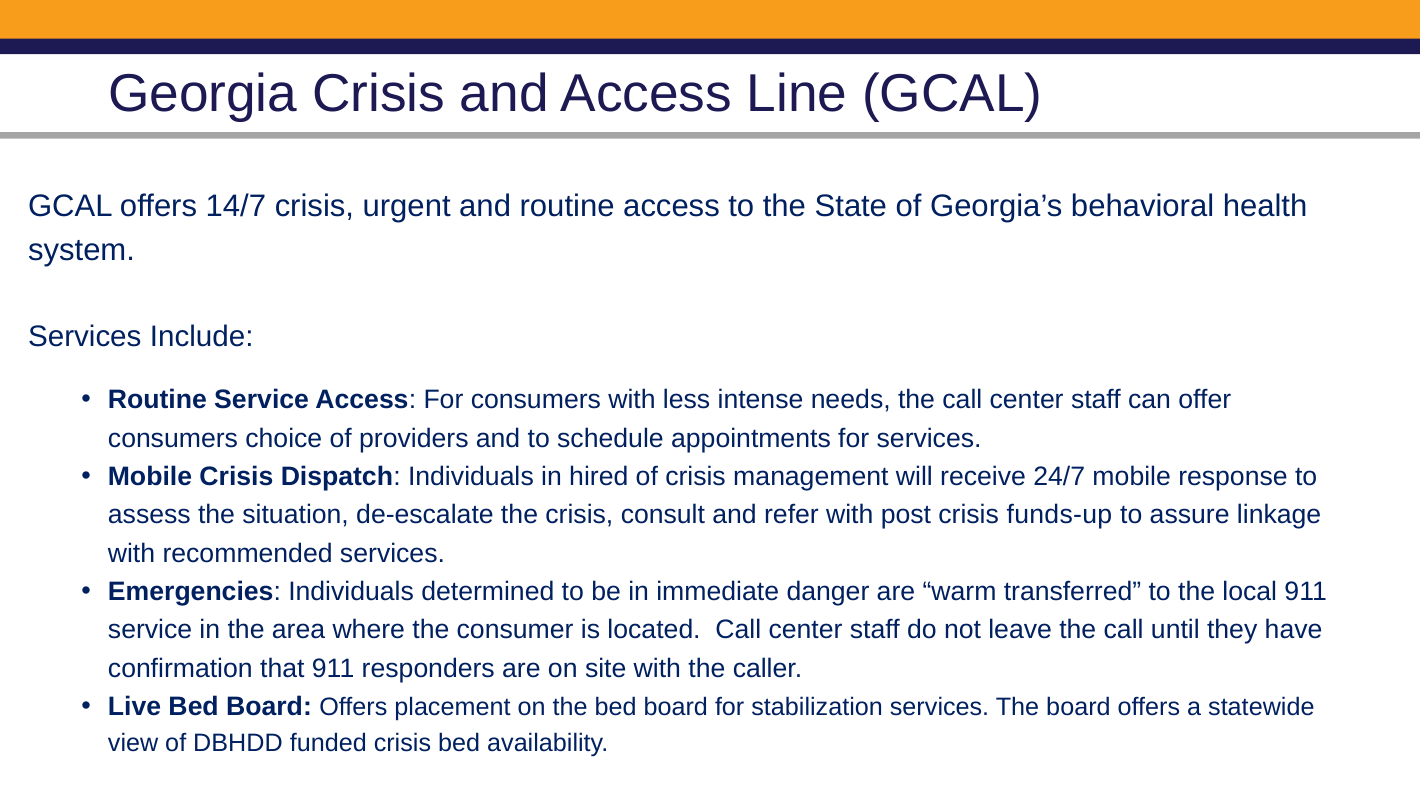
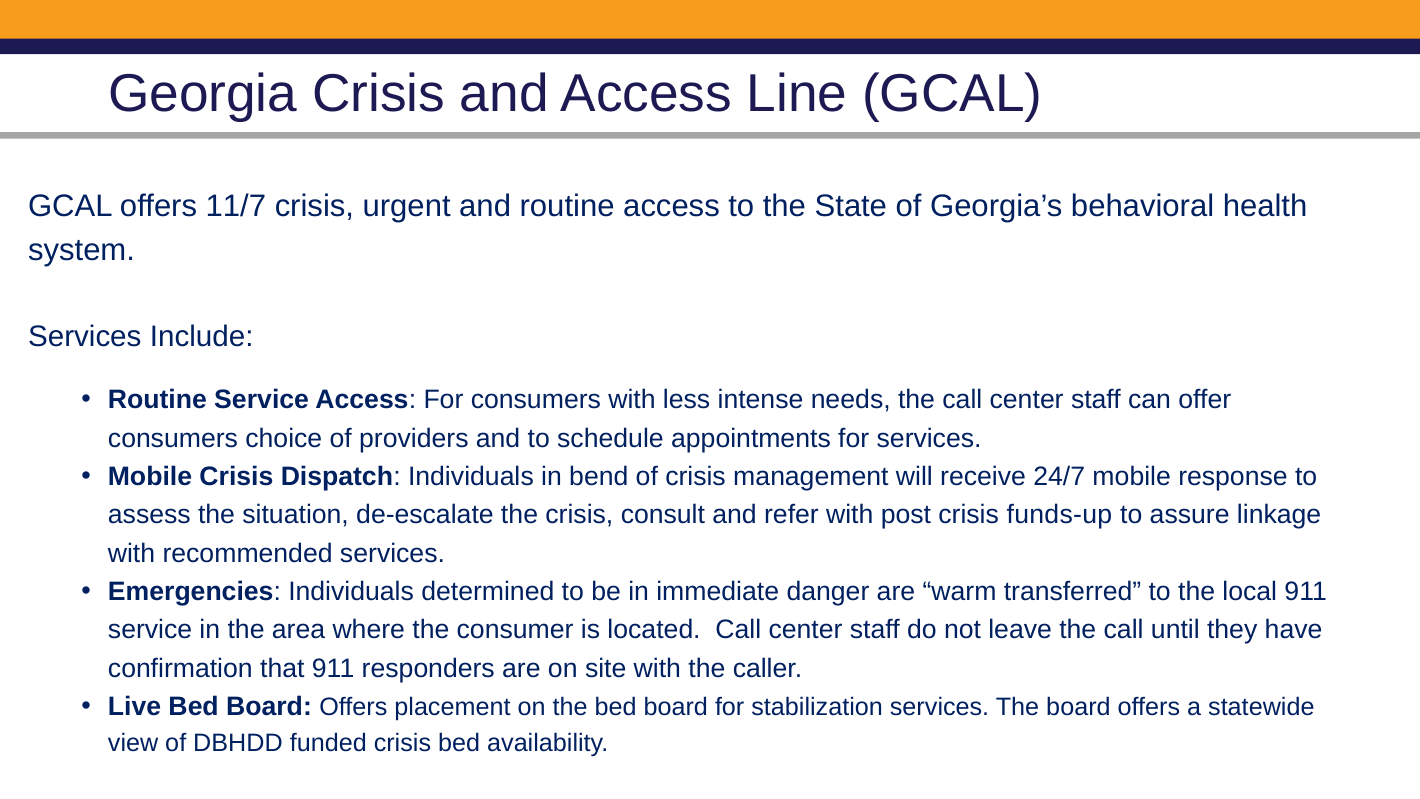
14/7: 14/7 -> 11/7 (236, 206)
hired: hired -> bend (599, 476)
